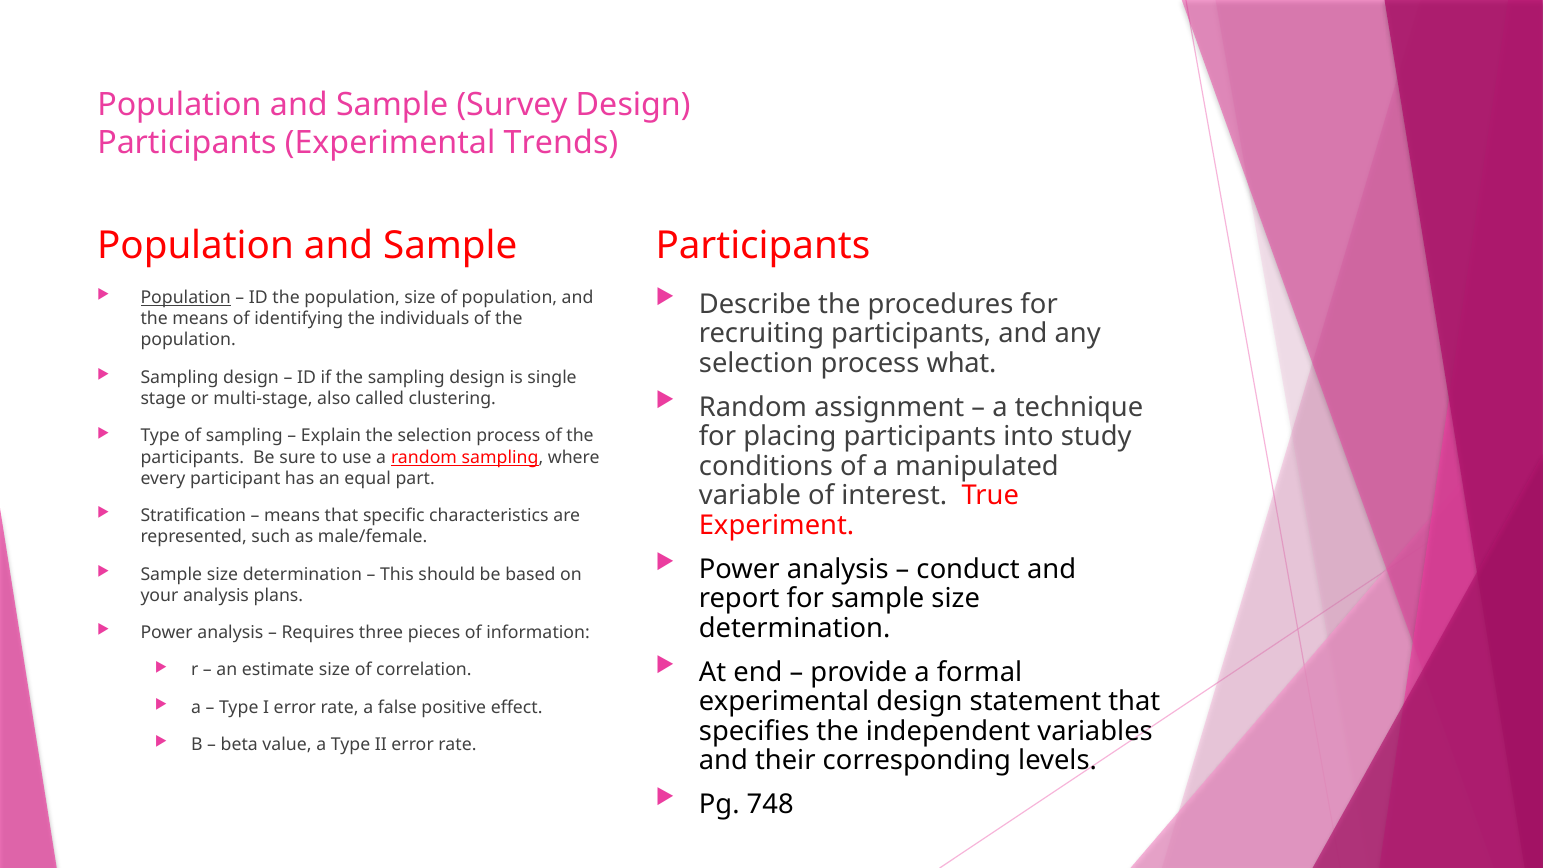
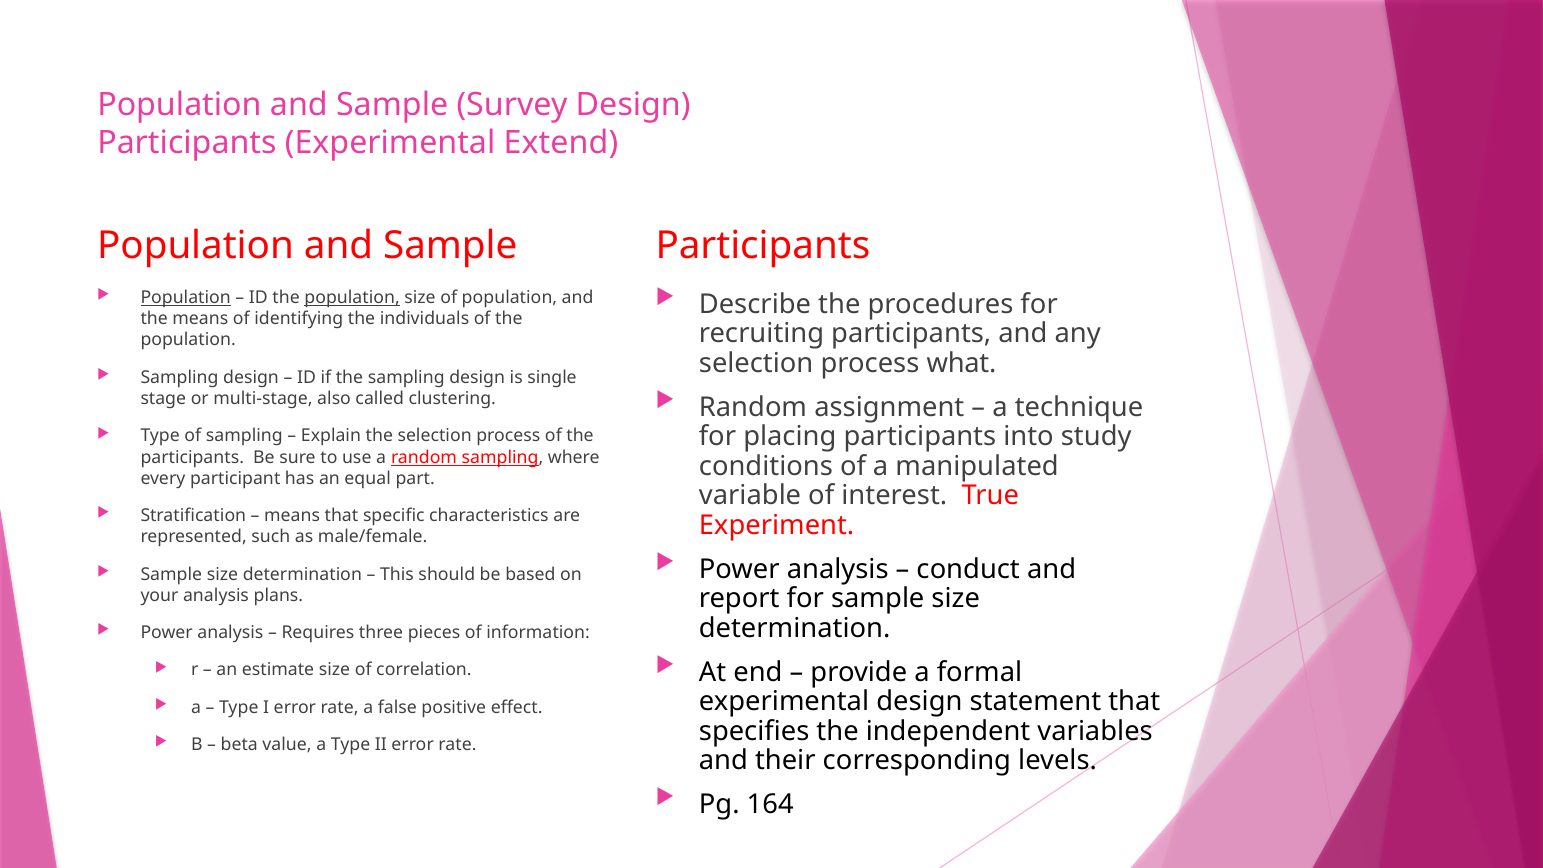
Trends: Trends -> Extend (561, 143)
population underline: none -> present (352, 298)
748: 748 -> 164 (770, 805)
